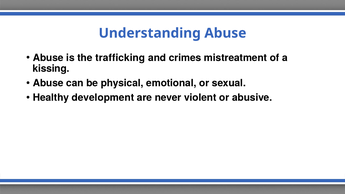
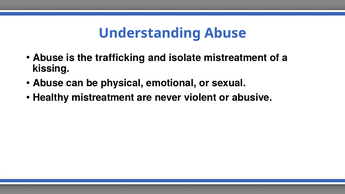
crimes: crimes -> isolate (185, 58)
Healthy development: development -> mistreatment (103, 98)
